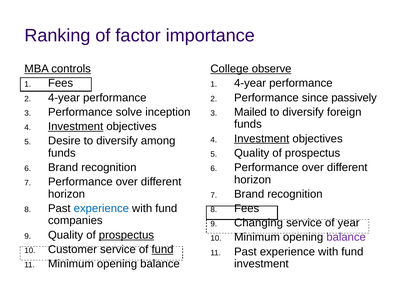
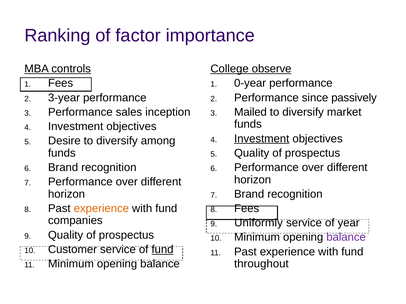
4-year: 4-year -> 0-year (250, 83)
4-year: 4-year -> 3-year (64, 98)
solve: solve -> sales (129, 112)
foreign: foreign -> market (344, 112)
Investment underline: present -> none (76, 127)
experience colour: blue -> orange (101, 209)
Changing: Changing -> Uniformly (259, 223)
prospectus underline: present -> none (126, 235)
investment: investment -> throughout (261, 264)
